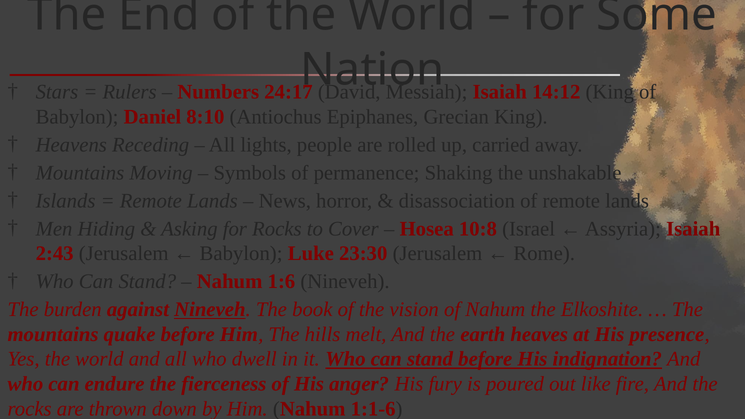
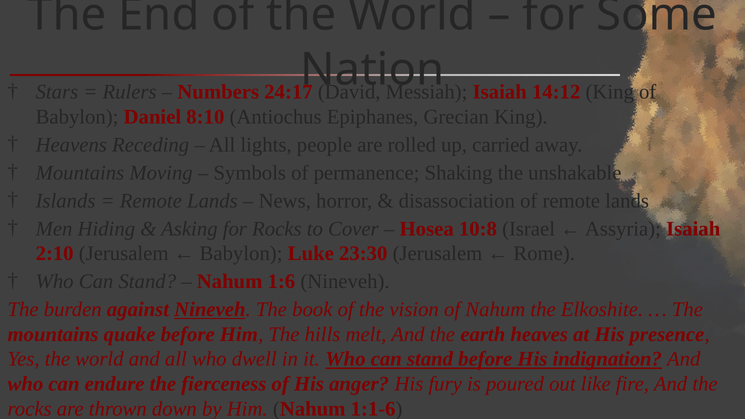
2:43: 2:43 -> 2:10 (55, 254)
